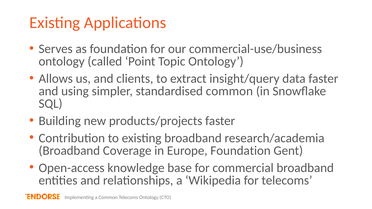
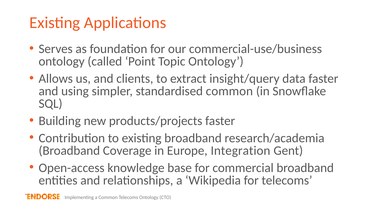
Europe Foundation: Foundation -> Integration (240, 151)
